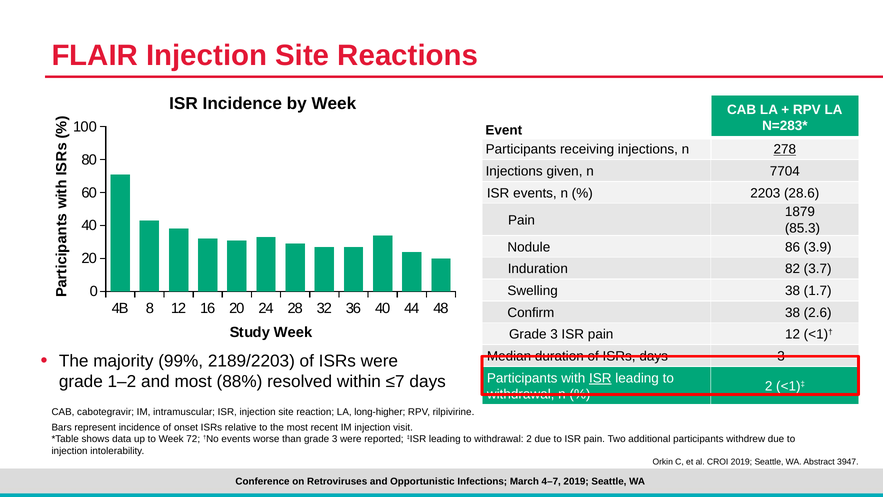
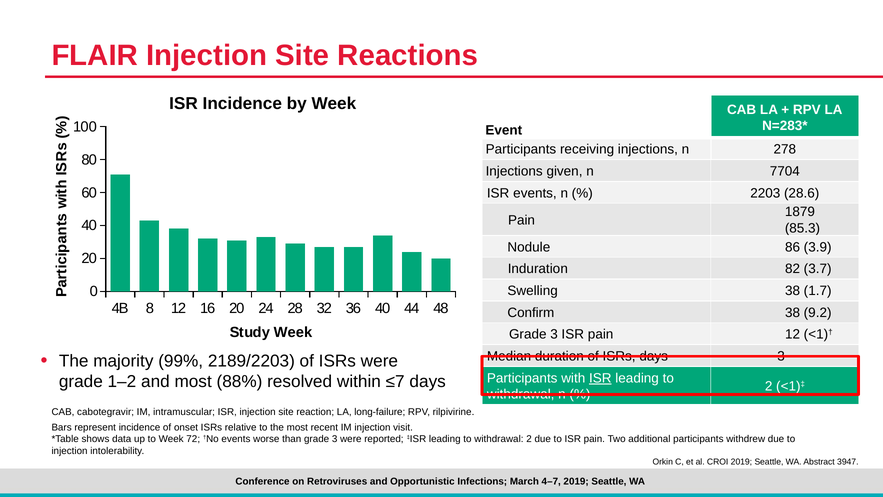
278 underline: present -> none (785, 149)
2.6: 2.6 -> 9.2 (818, 312)
long-higher: long-higher -> long-failure (380, 412)
